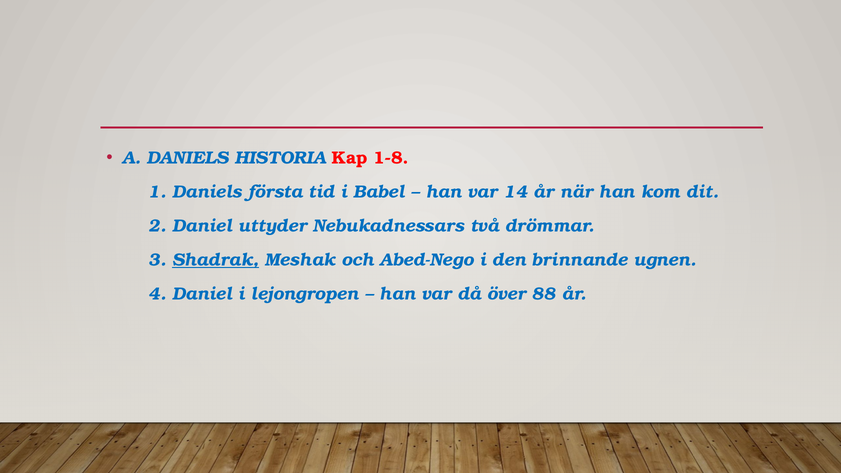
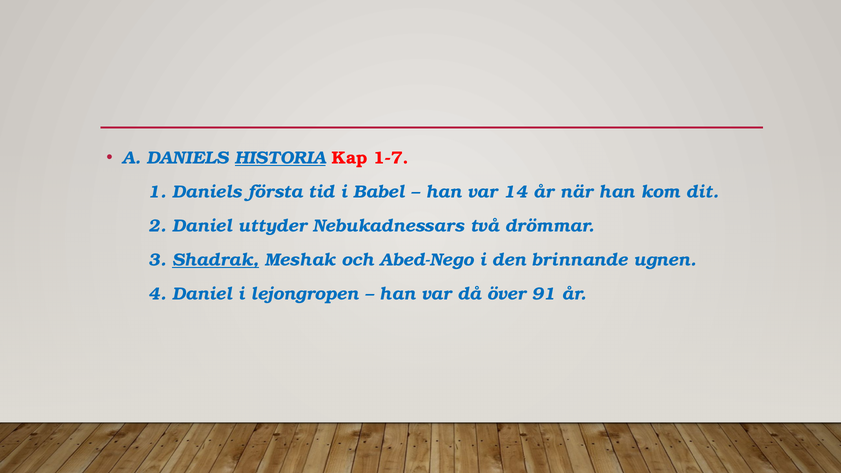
HISTORIA underline: none -> present (280, 158)
1-8: 1-8 -> 1-7 (391, 158)
88: 88 -> 91 (544, 294)
